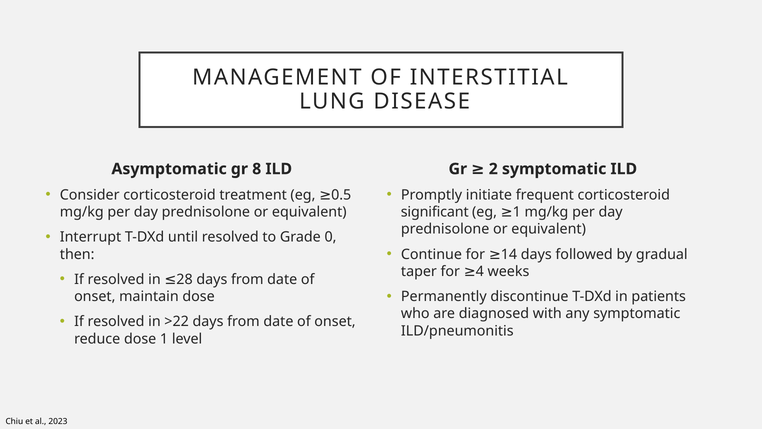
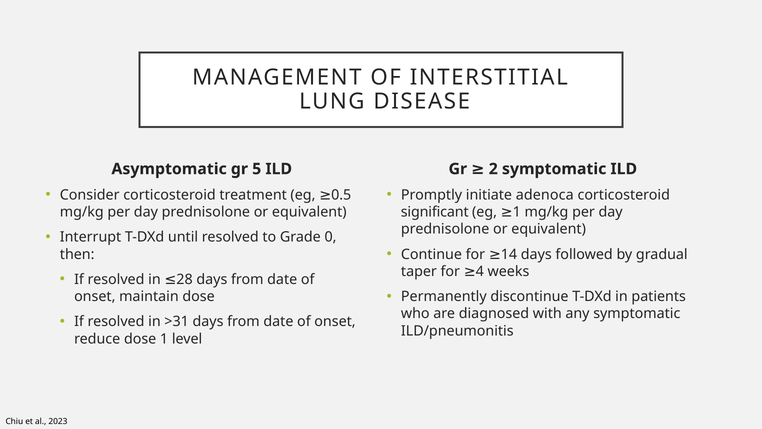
8: 8 -> 5 (257, 169)
frequent: frequent -> adenoca (545, 195)
>22: >22 -> >31 (177, 321)
